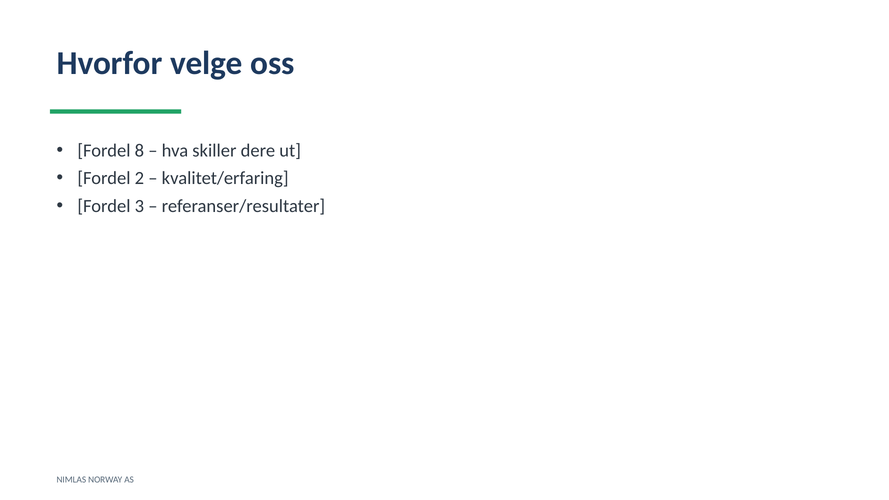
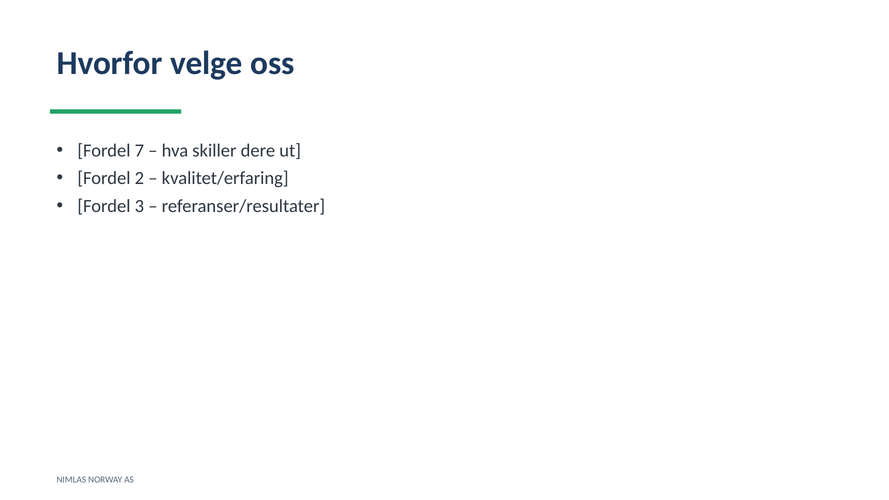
8: 8 -> 7 (139, 151)
